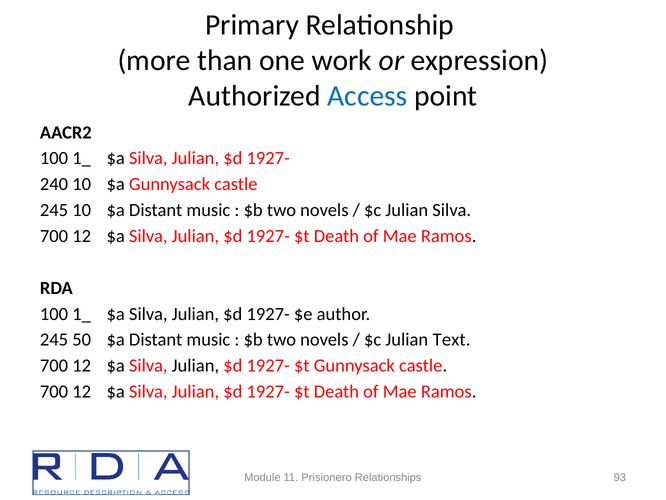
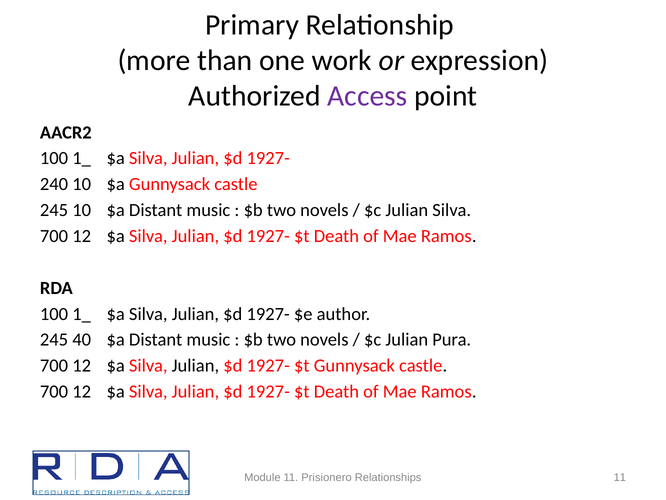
Access colour: blue -> purple (367, 96)
50: 50 -> 40 (82, 340)
Text: Text -> Pura (452, 340)
Relationships 93: 93 -> 11 (620, 477)
